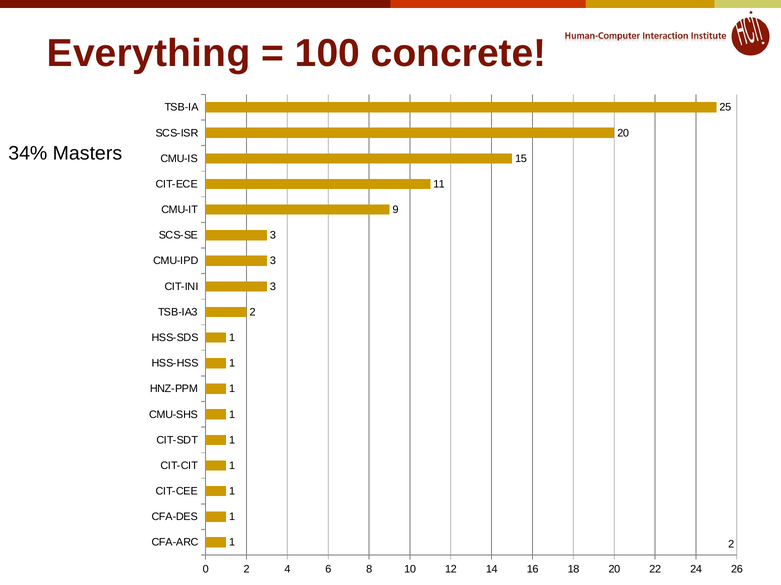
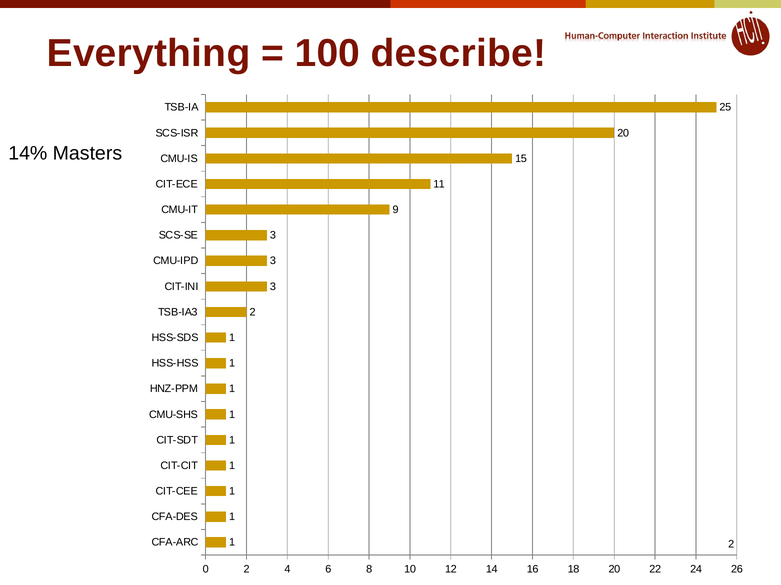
concrete: concrete -> describe (459, 53)
34%: 34% -> 14% (28, 154)
